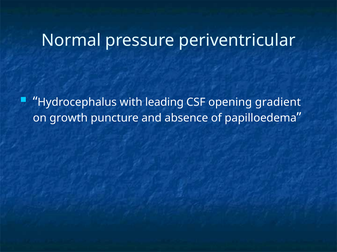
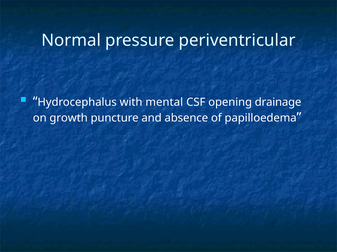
leading: leading -> mental (164, 102)
gradient: gradient -> drainage (278, 102)
